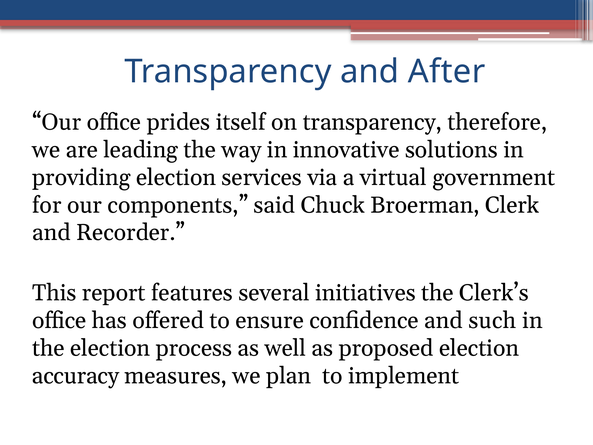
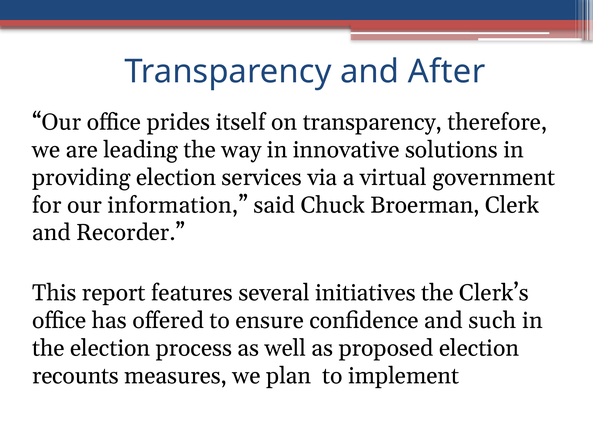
components: components -> information (178, 205)
accuracy: accuracy -> recounts (76, 376)
